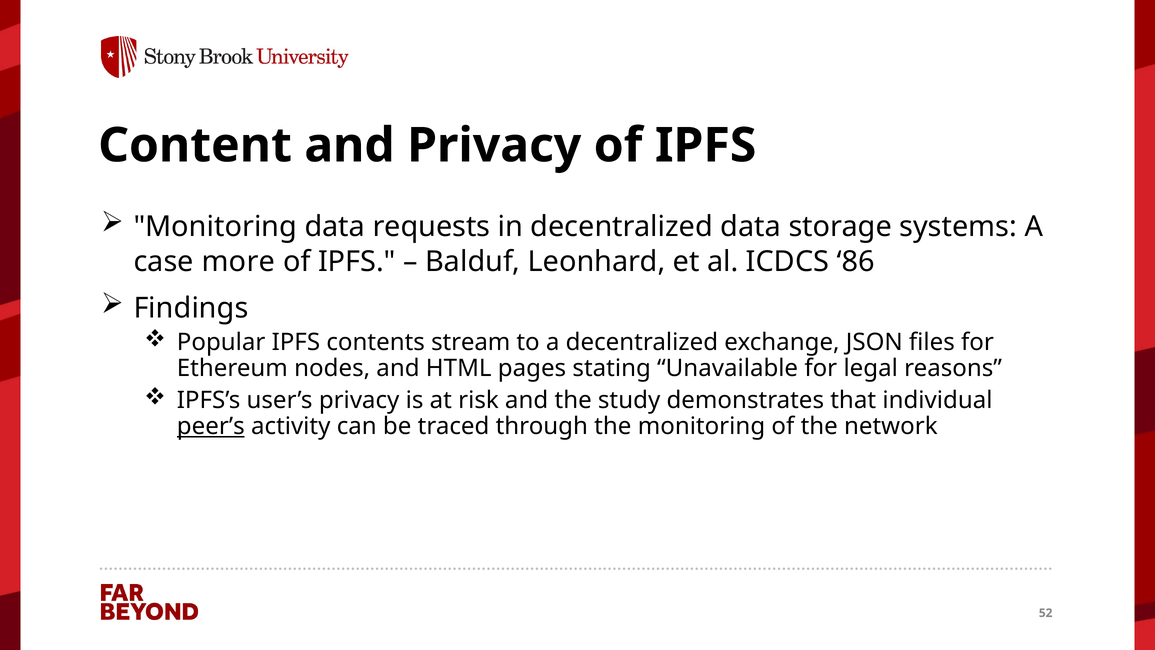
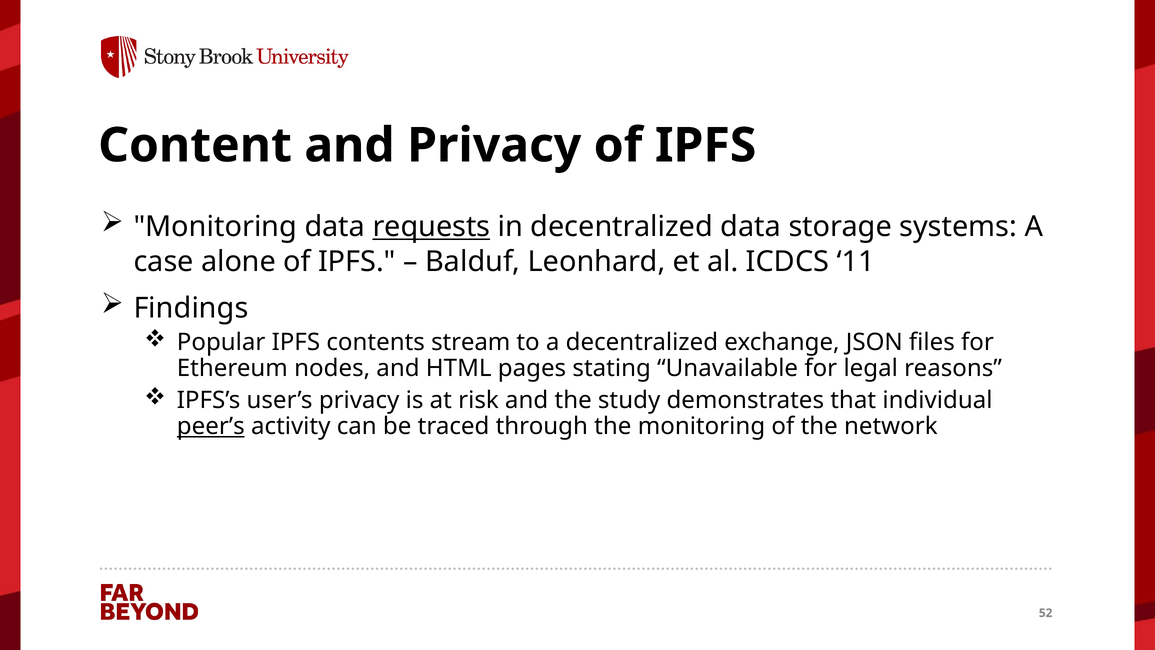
requests underline: none -> present (431, 227)
more: more -> alone (239, 261)
86: 86 -> 11 (856, 261)
